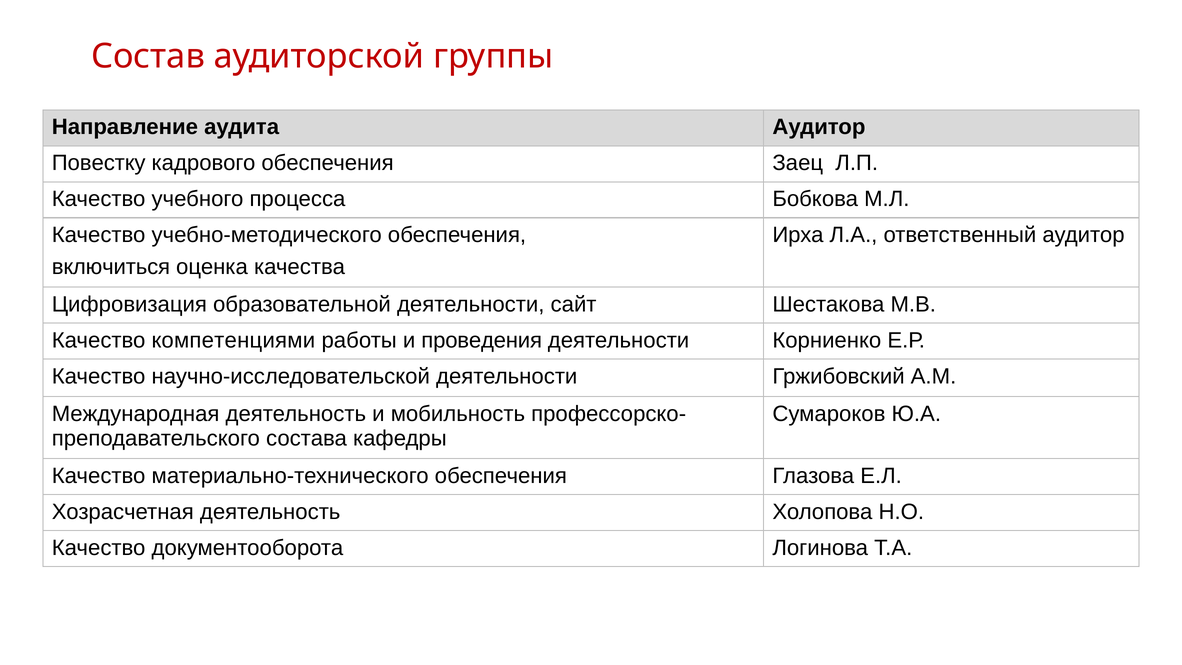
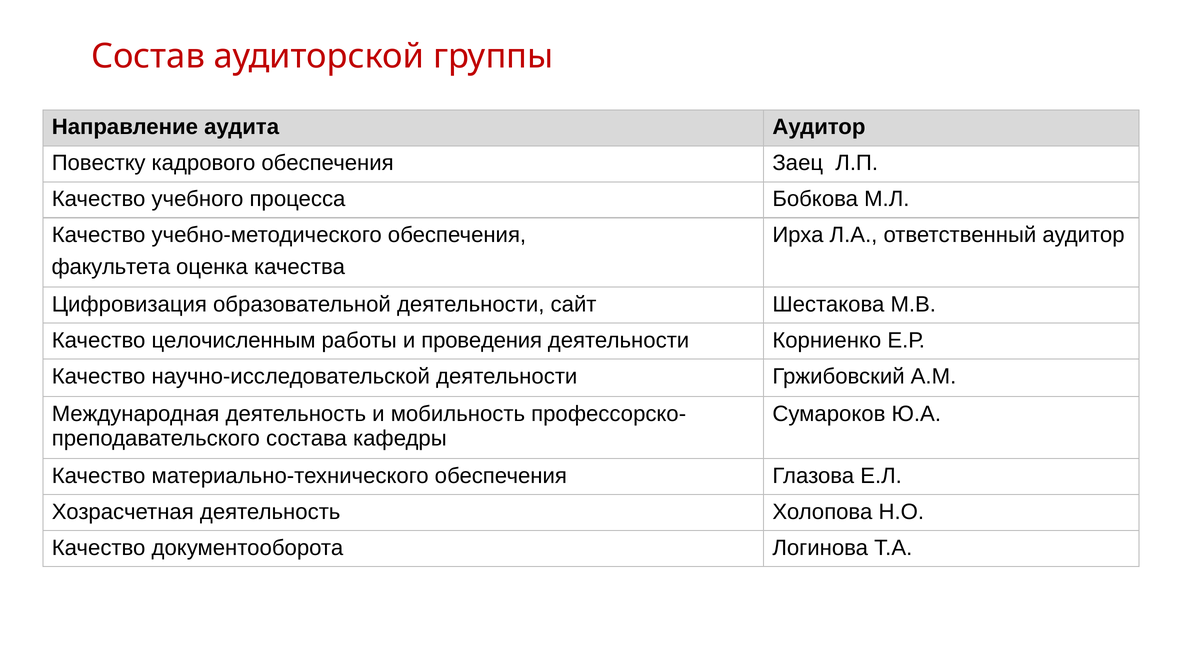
включиться: включиться -> факультета (111, 267)
компетенциями: компетенциями -> целочисленным (234, 340)
